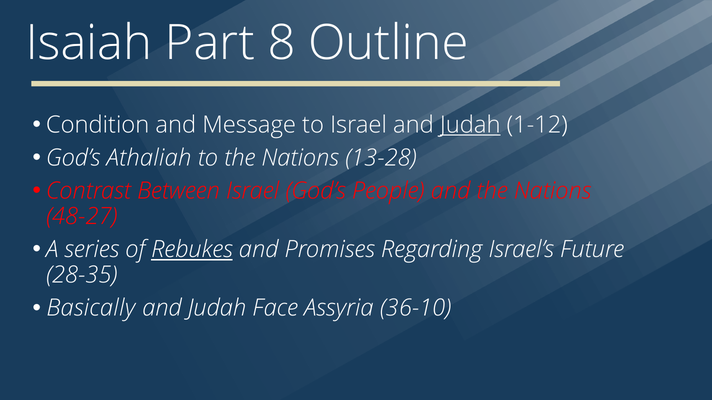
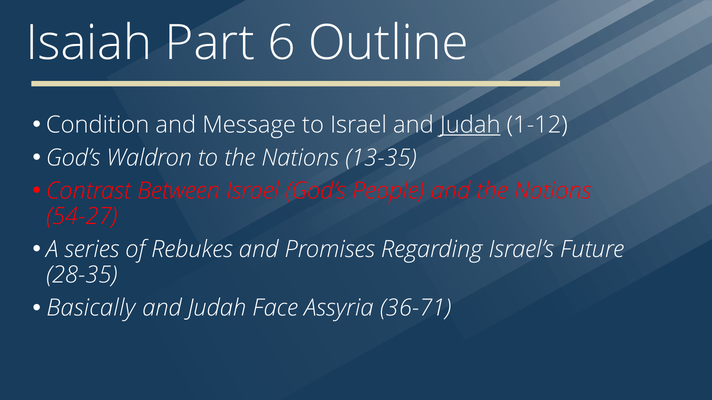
8: 8 -> 6 (281, 43)
Athaliah: Athaliah -> Waldron (149, 158)
13-28: 13-28 -> 13-35 (381, 158)
48-27: 48-27 -> 54-27 (82, 217)
Rebukes underline: present -> none (192, 250)
36-10: 36-10 -> 36-71 (416, 309)
